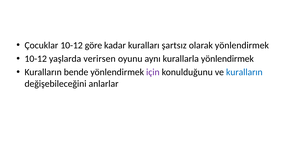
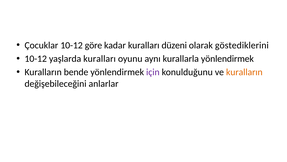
şartsız: şartsız -> düzeni (174, 45)
olarak yönlendirmek: yönlendirmek -> göstediklerini (242, 45)
yaşlarda verirsen: verirsen -> kuralları (100, 59)
kuralların colour: blue -> orange (244, 72)
